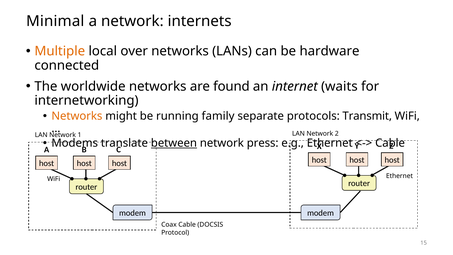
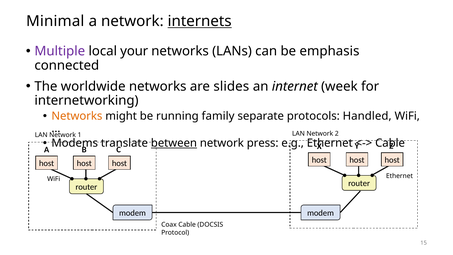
internets underline: none -> present (200, 21)
Multiple colour: orange -> purple (60, 51)
over: over -> your (134, 51)
hardware: hardware -> emphasis (329, 51)
found: found -> slides (231, 86)
waits: waits -> week (339, 86)
Transmit: Transmit -> Handled (367, 116)
